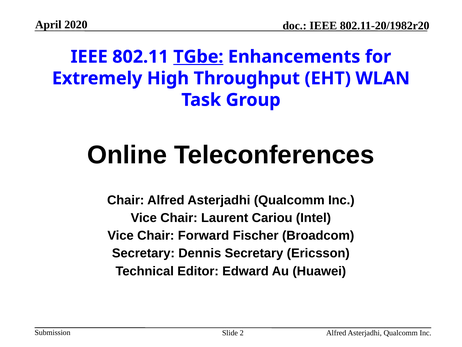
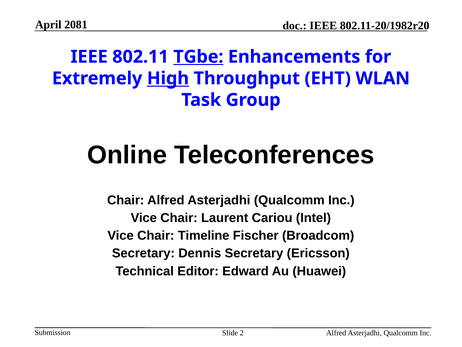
2020: 2020 -> 2081 (76, 24)
High underline: none -> present (168, 78)
Forward: Forward -> Timeline (204, 235)
